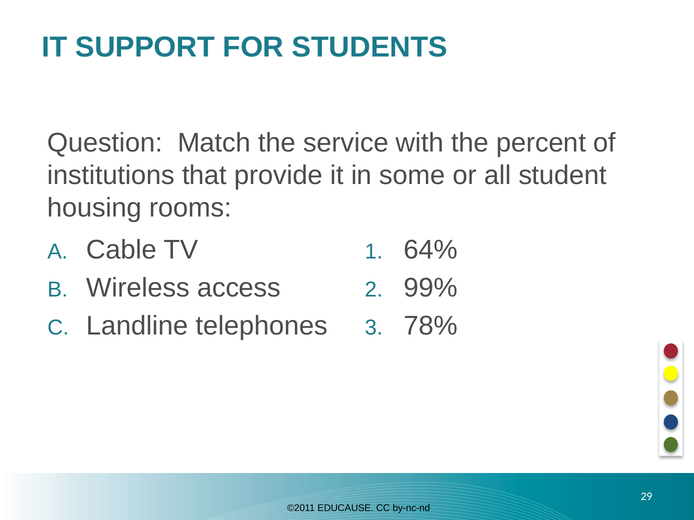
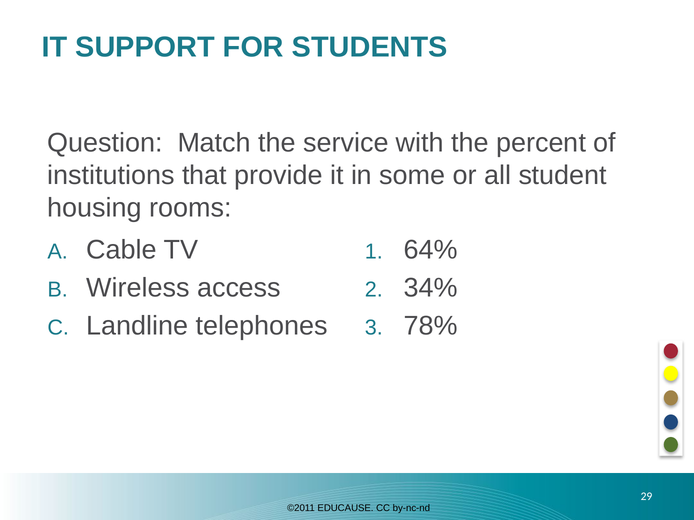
99%: 99% -> 34% (431, 288)
